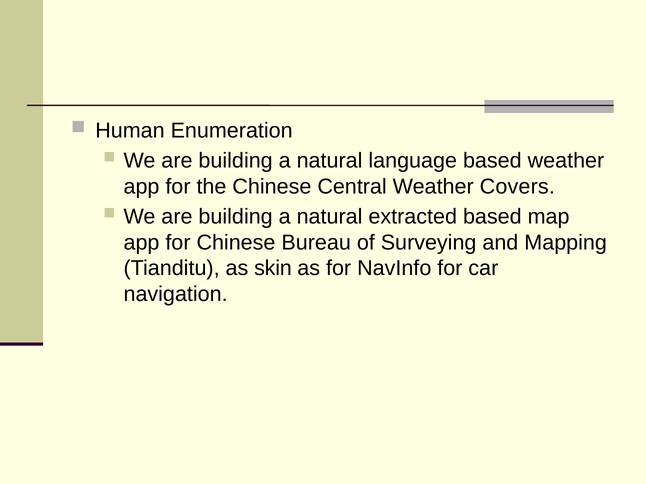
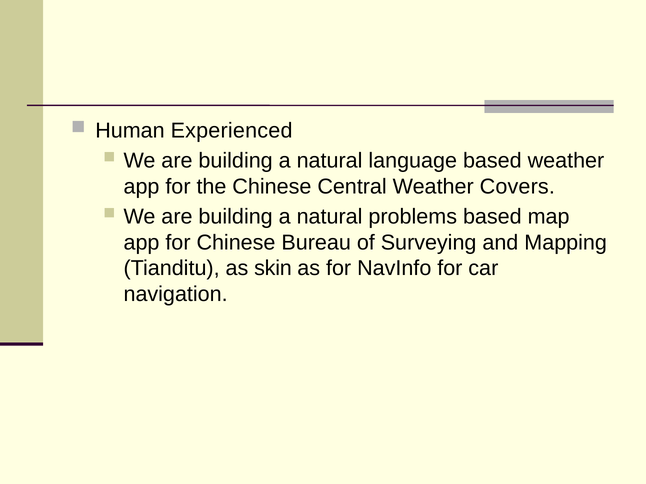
Enumeration: Enumeration -> Experienced (232, 131)
extracted: extracted -> problems (413, 217)
